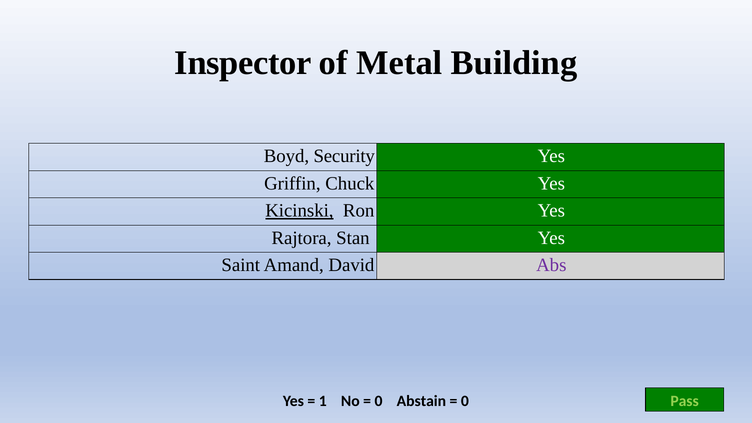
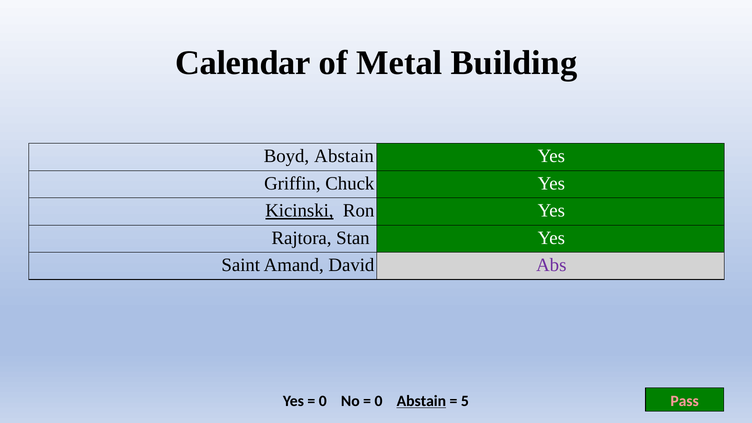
Inspector: Inspector -> Calendar (243, 63)
Boyd Security: Security -> Abstain (344, 156)
1: 1 -> 0 (323, 401)
Abstain underline: none -> present (421, 401)
0: 0 -> 5 (465, 401)
Pass colour: light green -> pink (685, 401)
